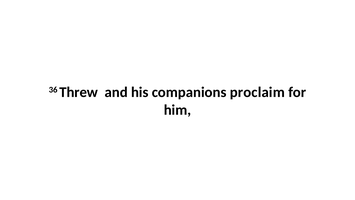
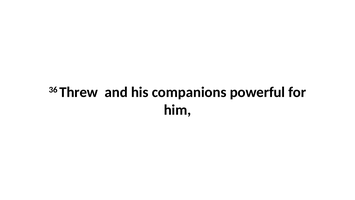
proclaim: proclaim -> powerful (257, 92)
